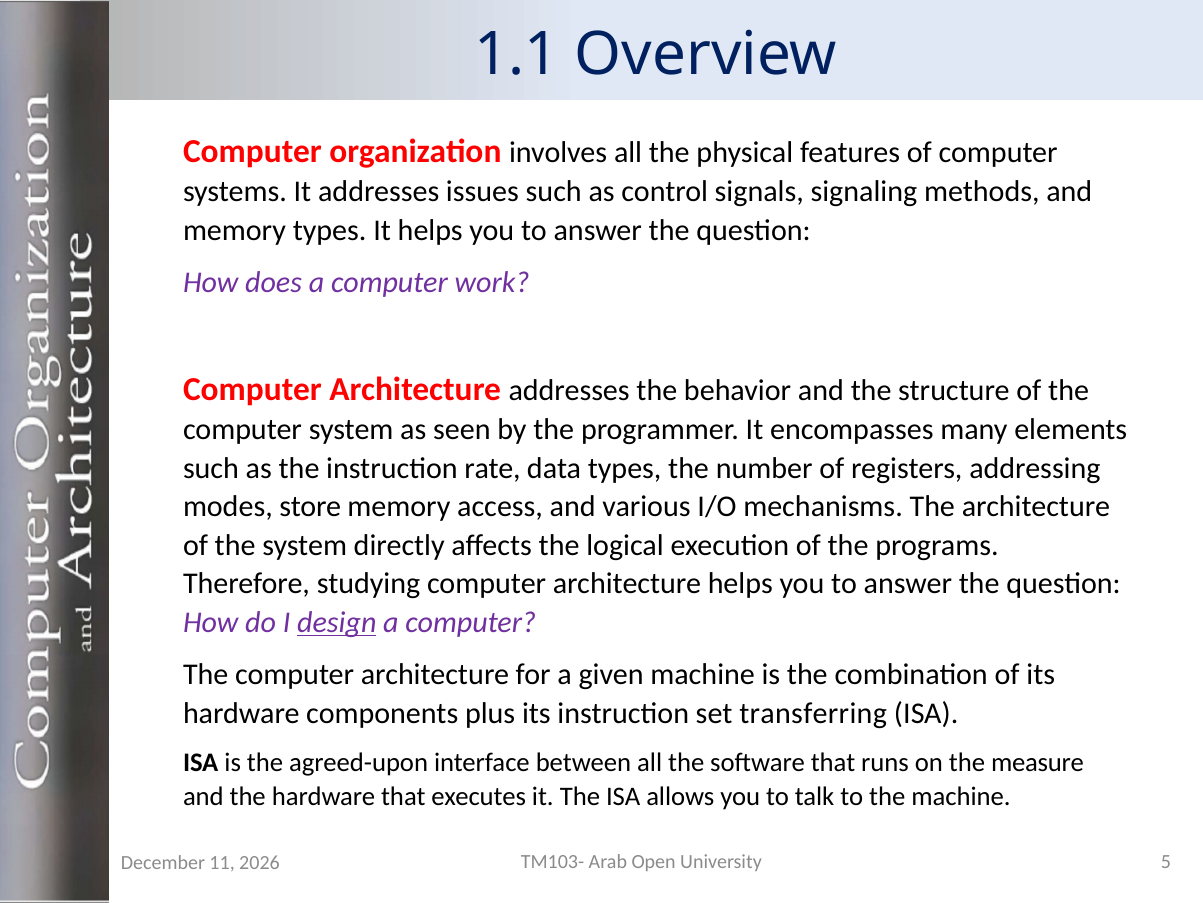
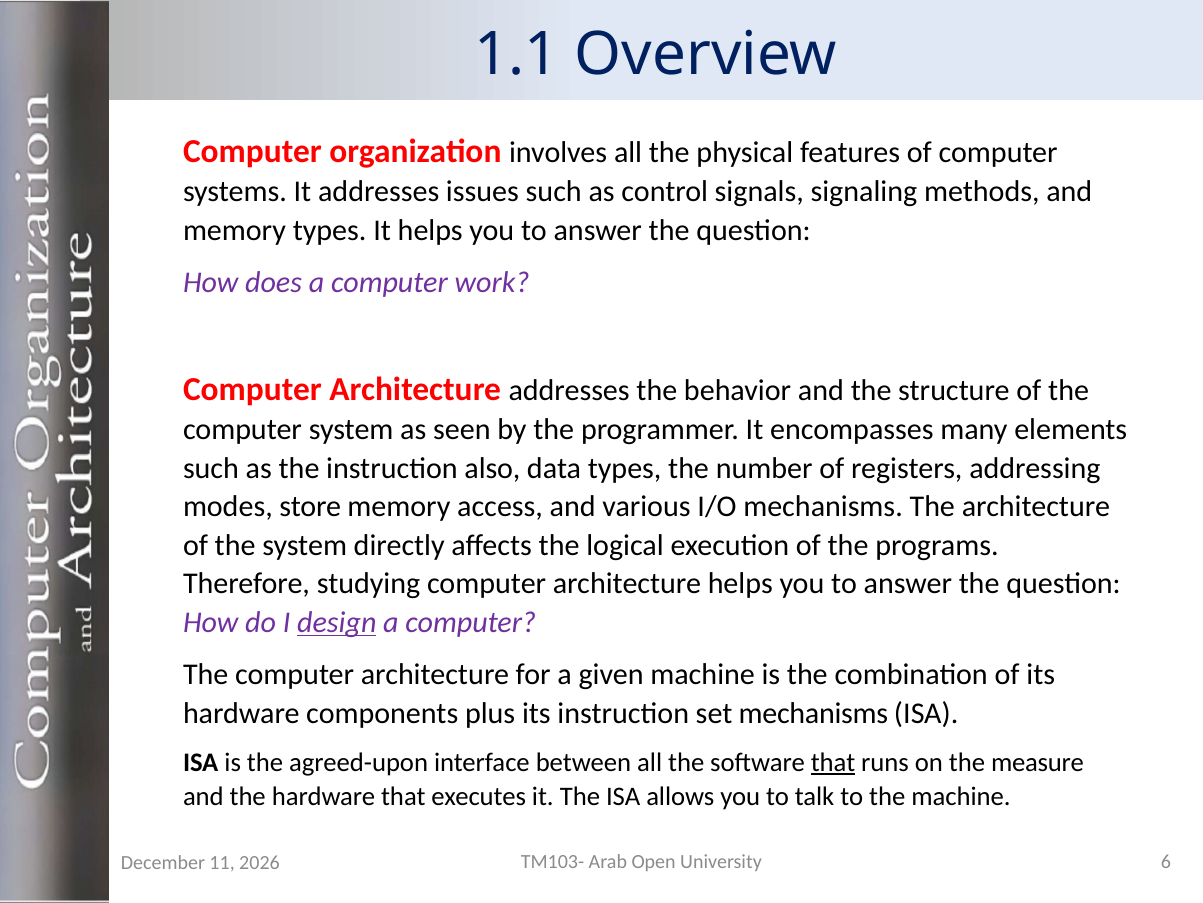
rate: rate -> also (492, 468)
set transferring: transferring -> mechanisms (813, 713)
that underline: none -> present (833, 762)
5: 5 -> 6 (1166, 861)
